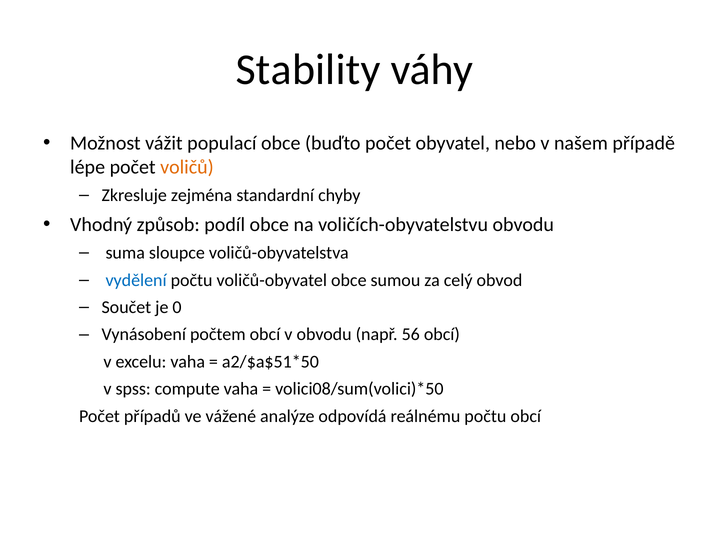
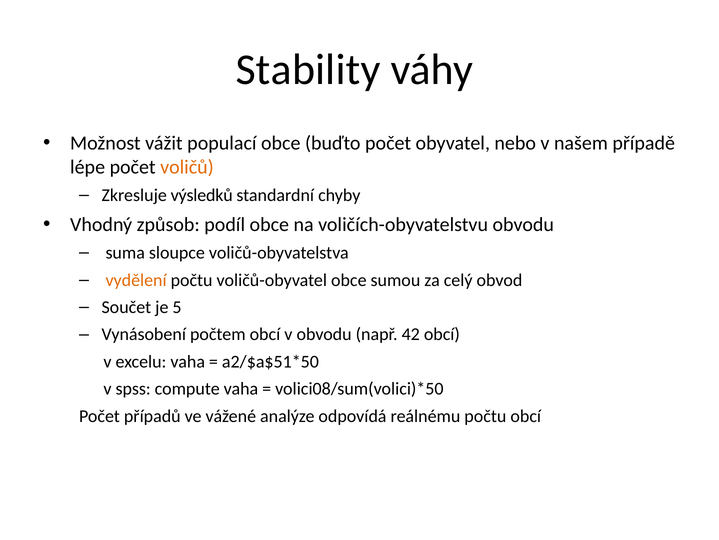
zejména: zejména -> výsledků (202, 195)
vydělení colour: blue -> orange (136, 280)
0: 0 -> 5 (177, 307)
56: 56 -> 42 (411, 334)
